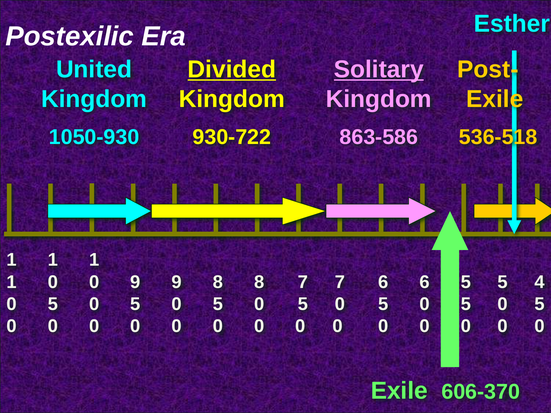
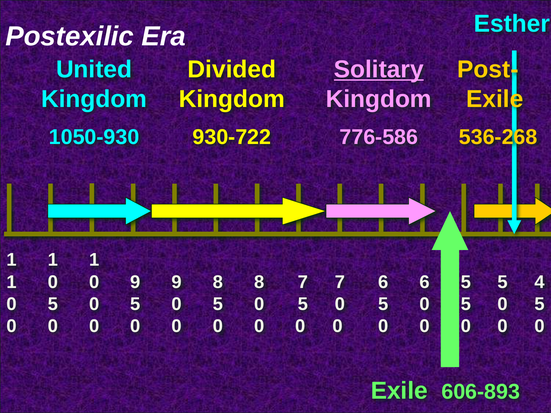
Divided underline: present -> none (232, 70)
863-586: 863-586 -> 776-586 (379, 137)
536-518: 536-518 -> 536-268 (498, 137)
606-370: 606-370 -> 606-893 (481, 392)
